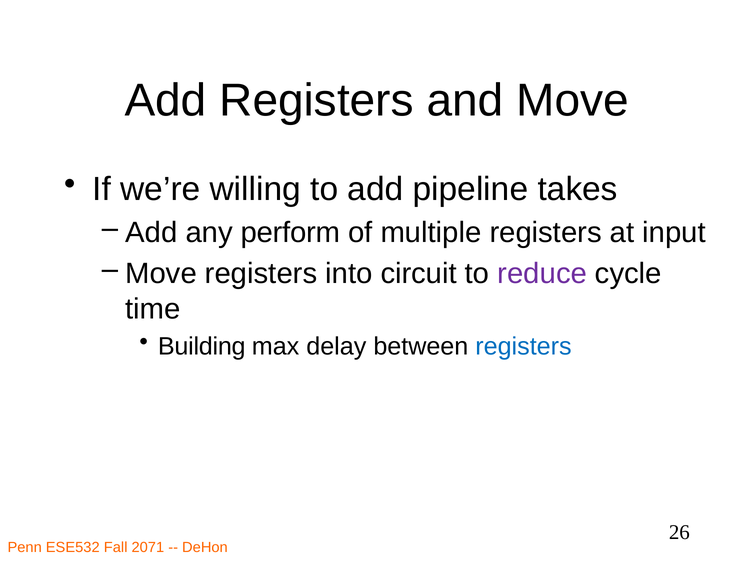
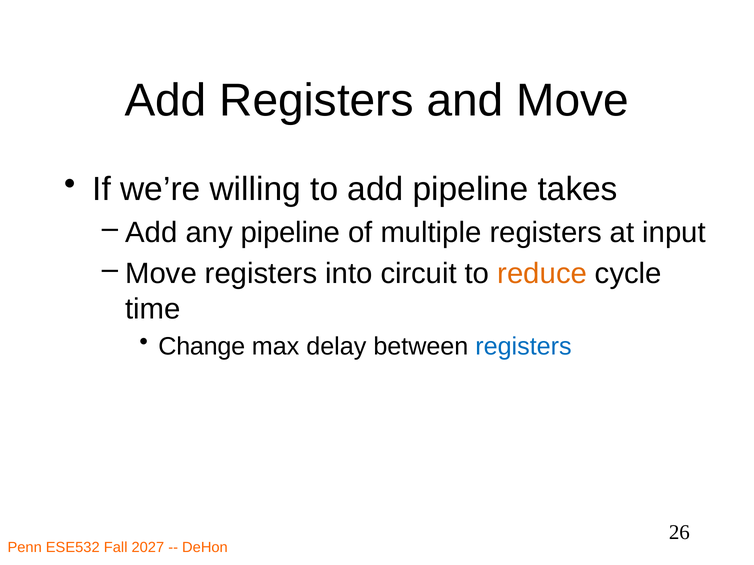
any perform: perform -> pipeline (291, 233)
reduce colour: purple -> orange (542, 274)
Building: Building -> Change (202, 347)
2071: 2071 -> 2027 (148, 548)
